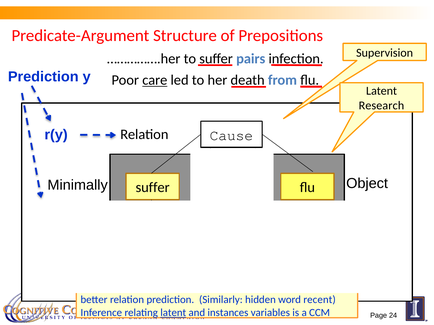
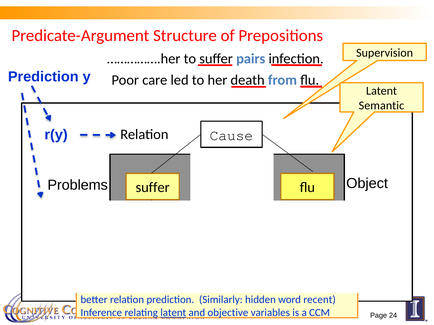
care underline: present -> none (155, 80)
Research: Research -> Semantic (381, 106)
Minimally: Minimally -> Problems (78, 185)
instances: instances -> objective (228, 313)
